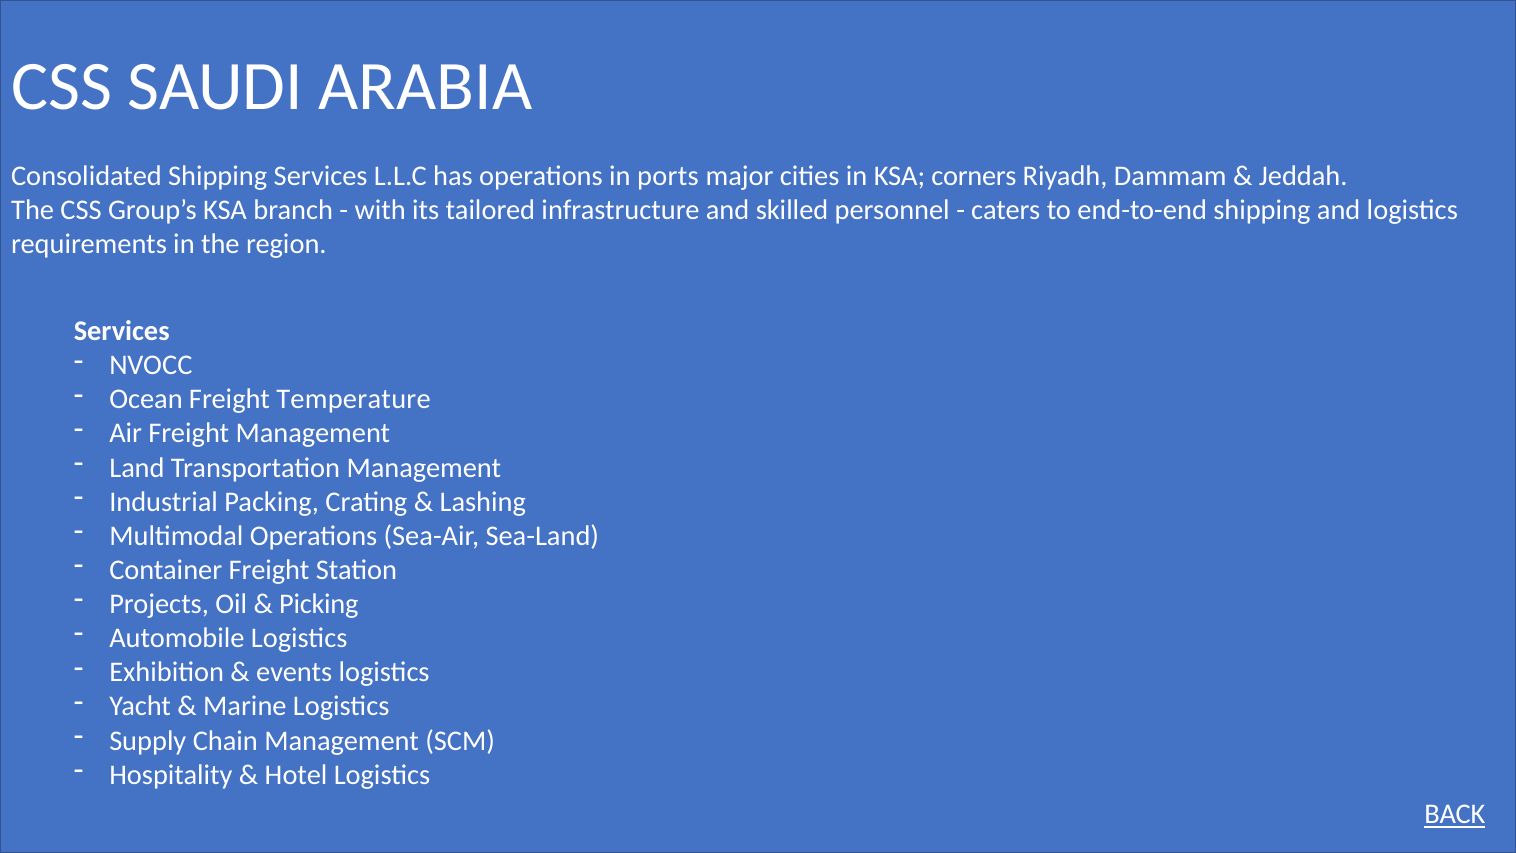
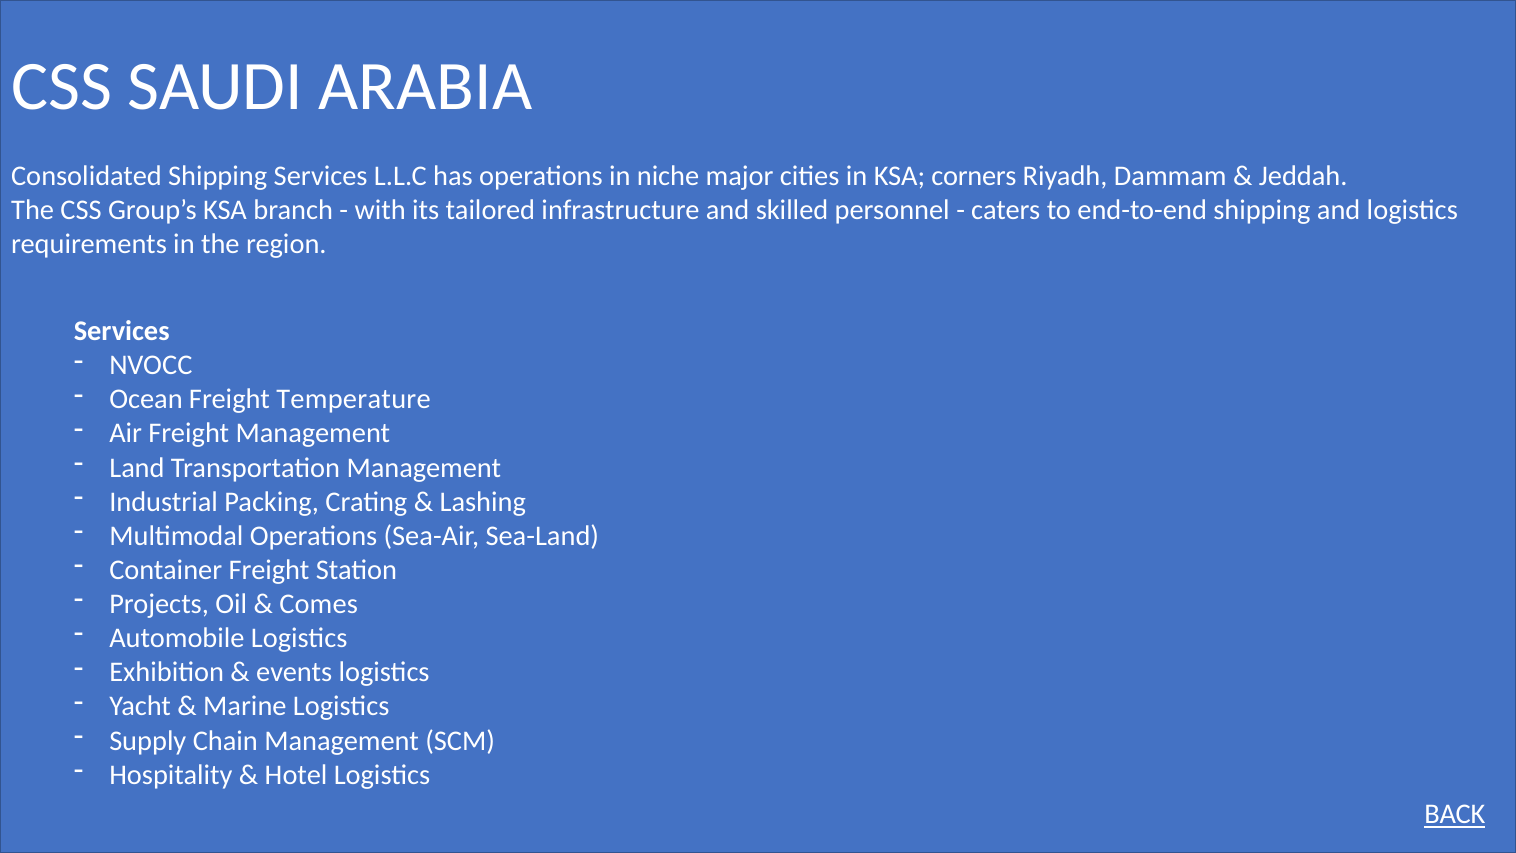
ports: ports -> niche (668, 176)
Picking: Picking -> Comes (319, 604)
